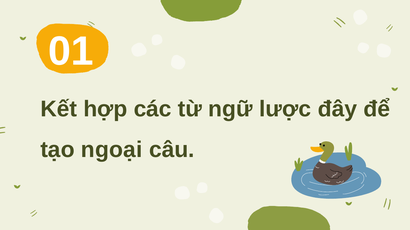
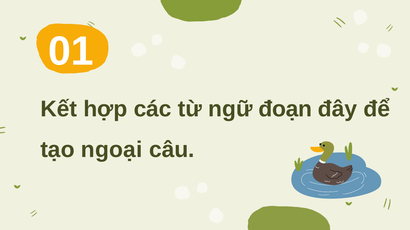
lược: lược -> đoạn (285, 109)
